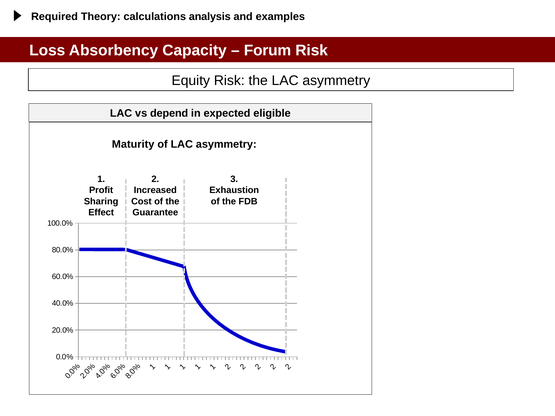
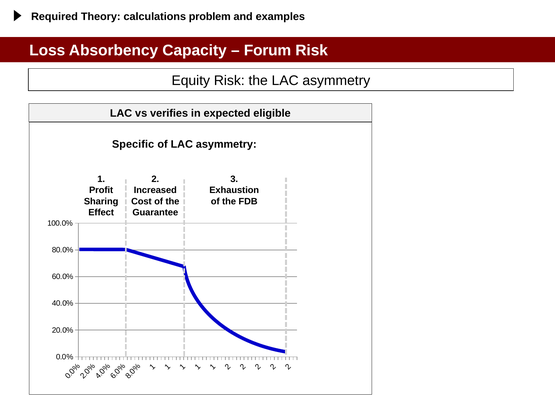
analysis: analysis -> problem (210, 17)
depend: depend -> verifies (169, 113)
Maturity: Maturity -> Specific (133, 144)
